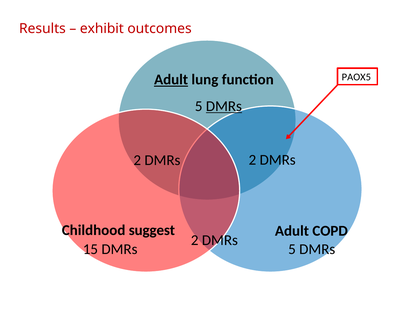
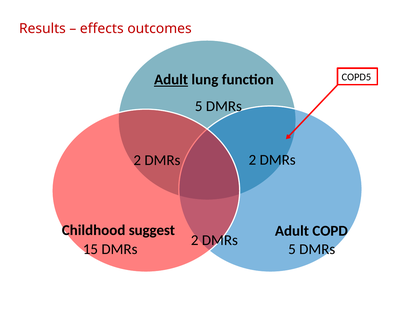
exhibit: exhibit -> effects (102, 29)
PAOX5: PAOX5 -> COPD5 (356, 77)
DMRs underline: present -> none (224, 106)
